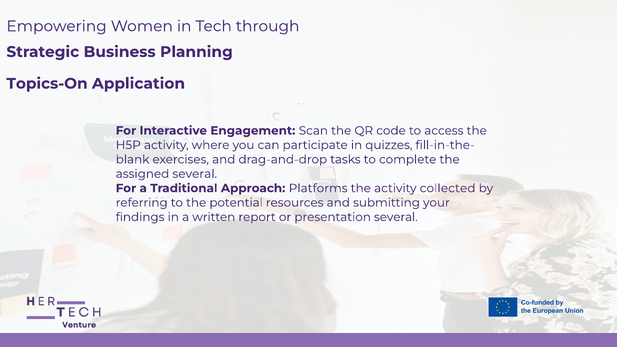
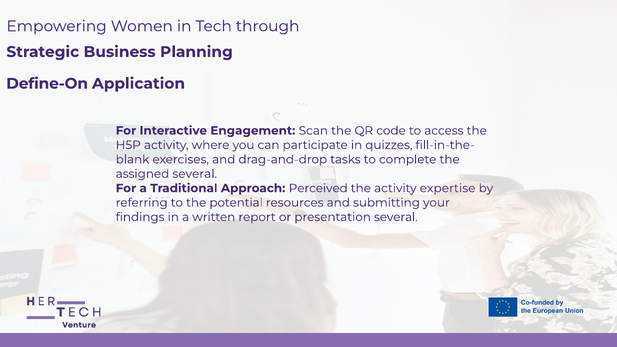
Topics-On: Topics-On -> Define-On (47, 84)
Platforms: Platforms -> Perceived (318, 188)
collected: collected -> expertise (448, 188)
